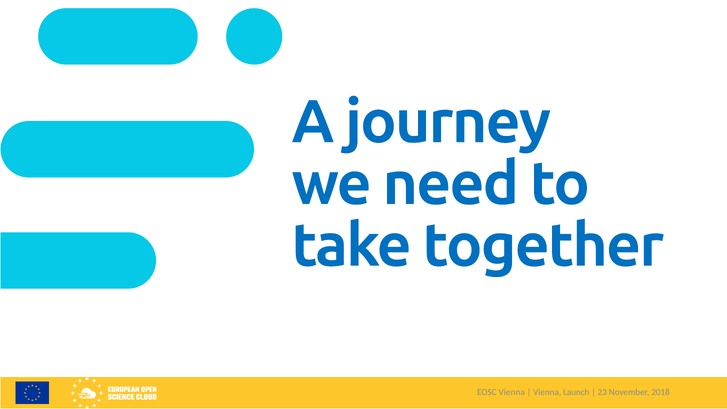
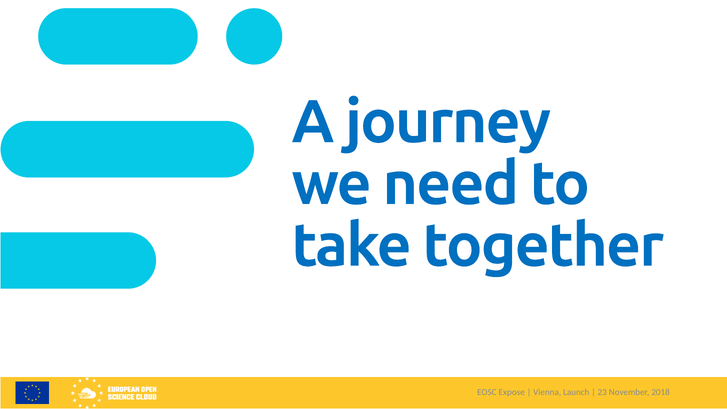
EOSC Vienna: Vienna -> Expose (512, 392)
